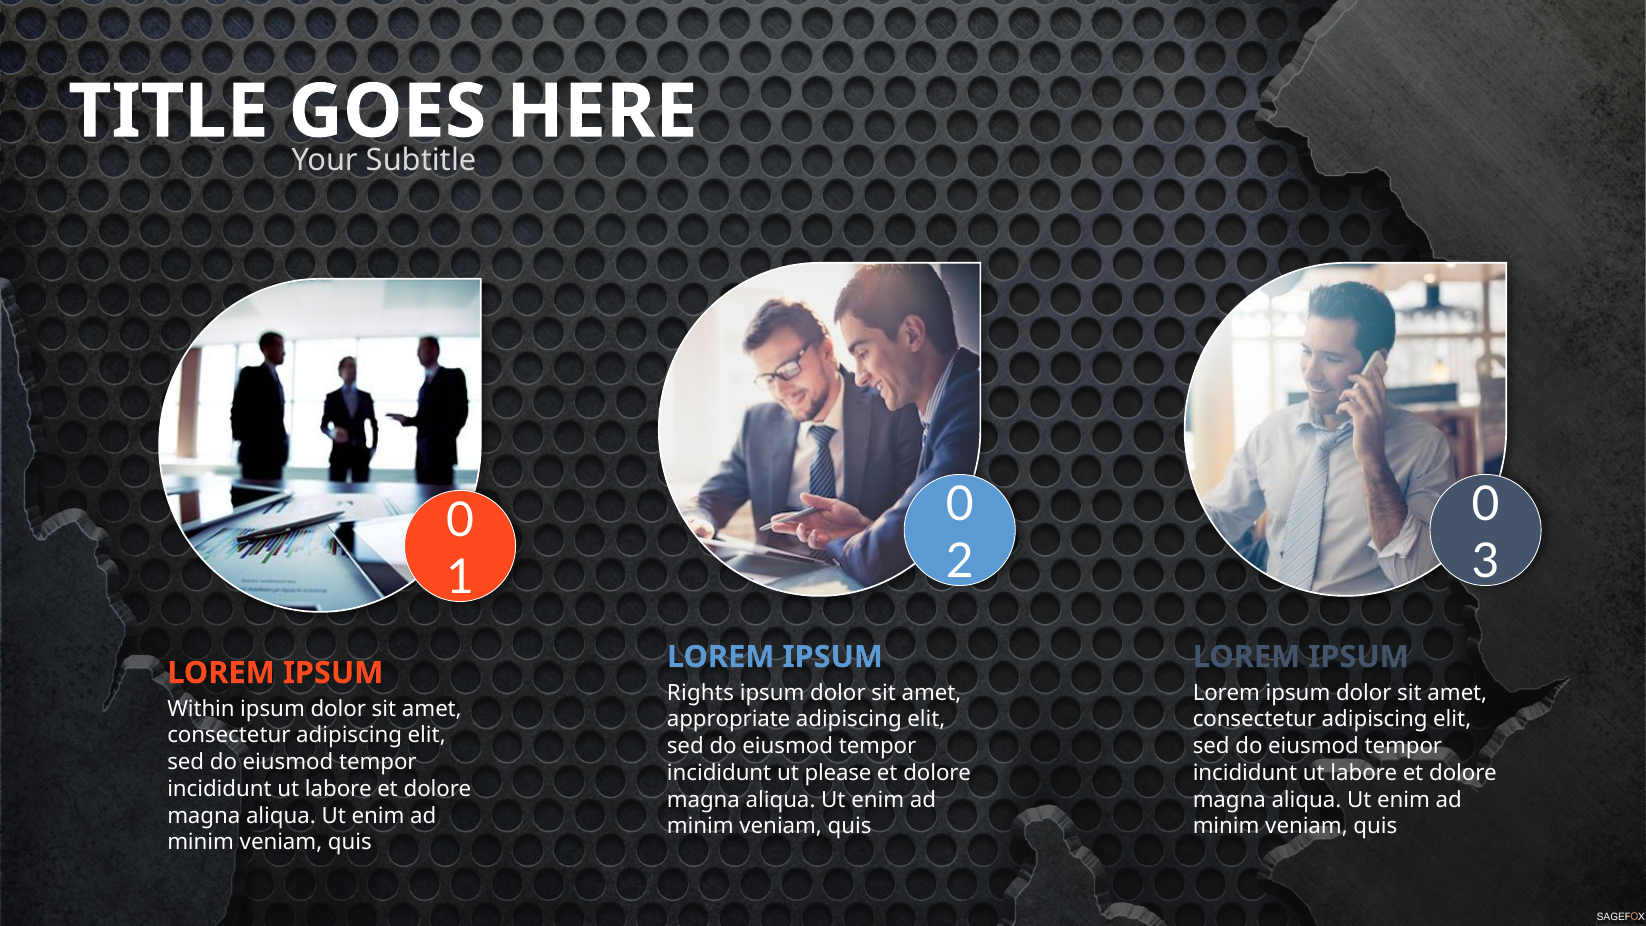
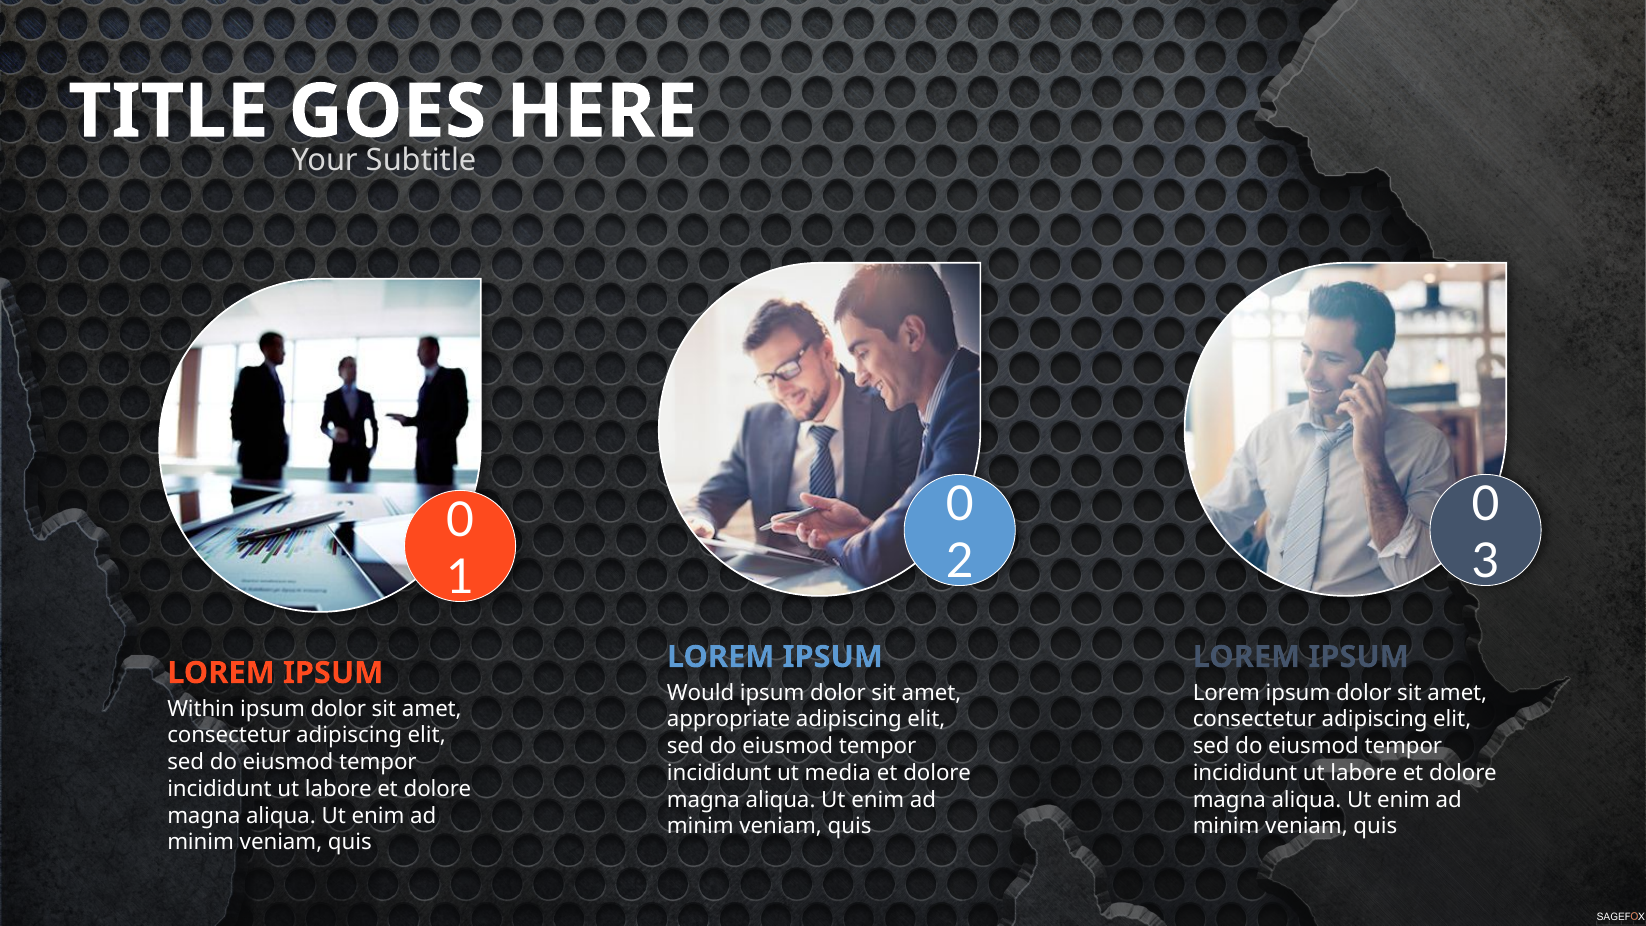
Rights: Rights -> Would (701, 693)
please: please -> media (838, 773)
